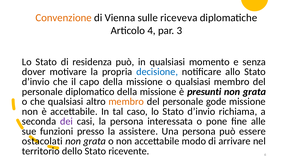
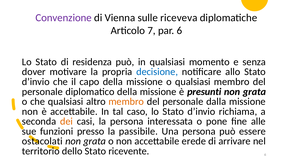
Convenzione colour: orange -> purple (64, 18)
4: 4 -> 7 (152, 31)
par 3: 3 -> 6 (179, 31)
gode: gode -> dalla (216, 102)
dei colour: purple -> orange (67, 121)
assistere: assistere -> passibile (138, 131)
modo: modo -> erede (194, 141)
